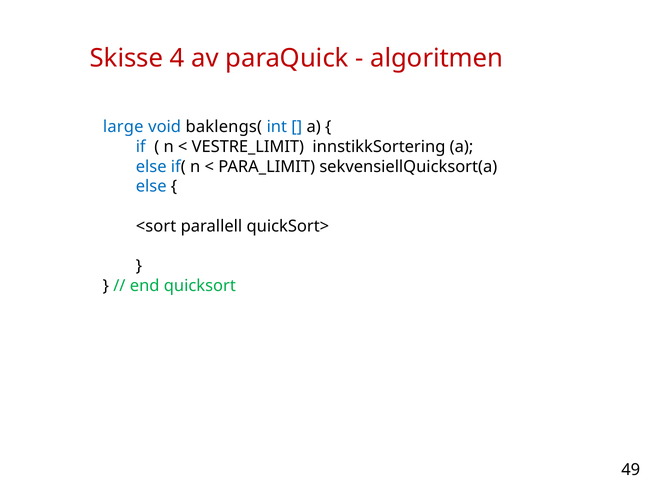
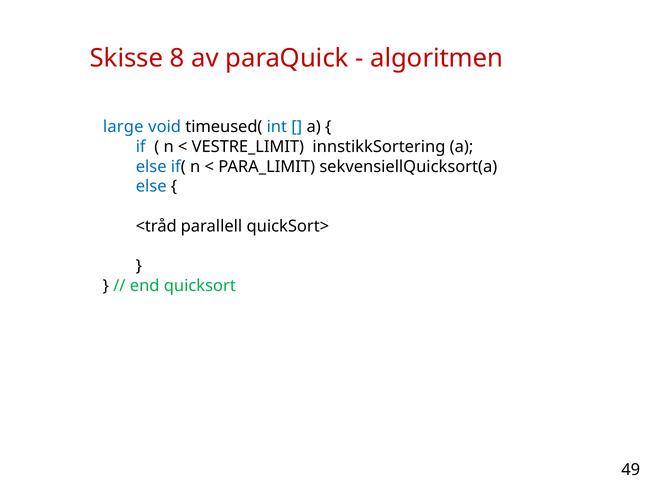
4: 4 -> 8 (177, 58)
baklengs(: baklengs( -> timeused( (224, 127)
<sort: <sort -> <tråd (156, 226)
